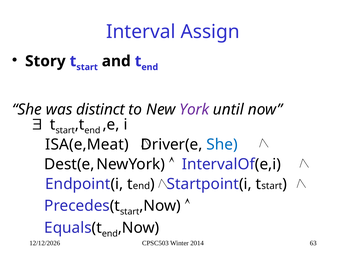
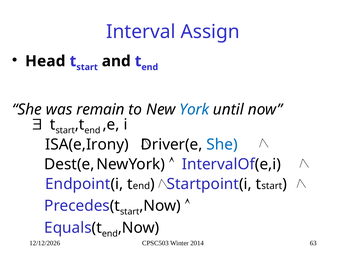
Story: Story -> Head (45, 61)
distinct: distinct -> remain (100, 109)
York colour: purple -> blue (194, 109)
ISA(e,Meat: ISA(e,Meat -> ISA(e,Irony (87, 144)
